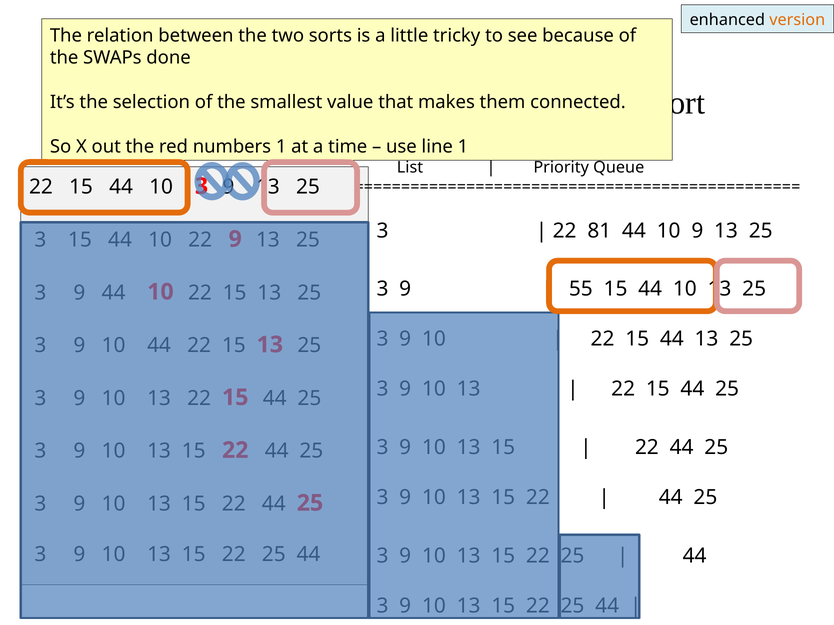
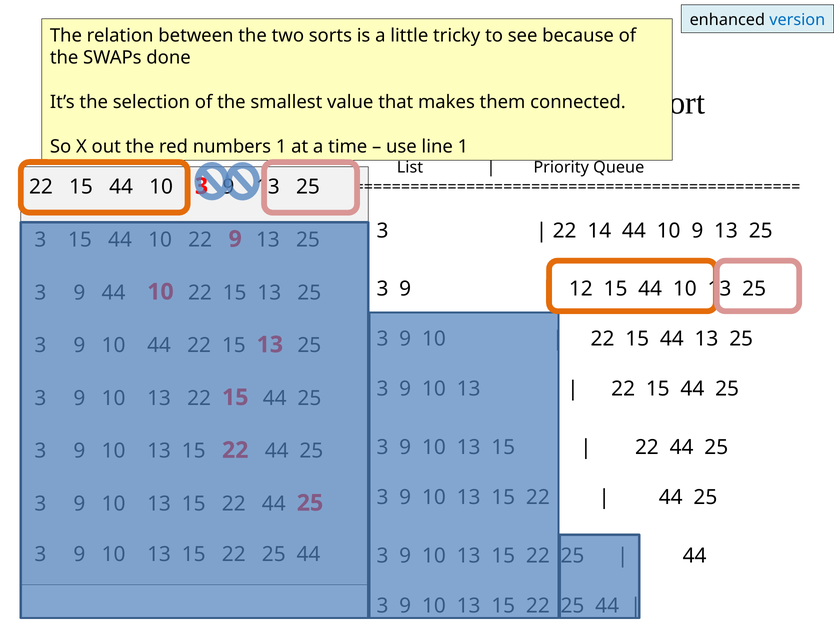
version colour: orange -> blue (797, 20)
81: 81 -> 14 (599, 231)
55: 55 -> 12 (581, 289)
